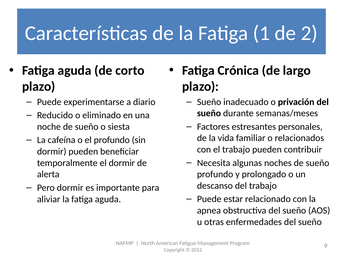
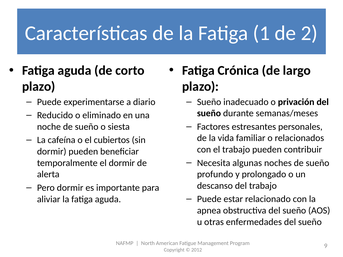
el profundo: profundo -> cubiertos (112, 140)
